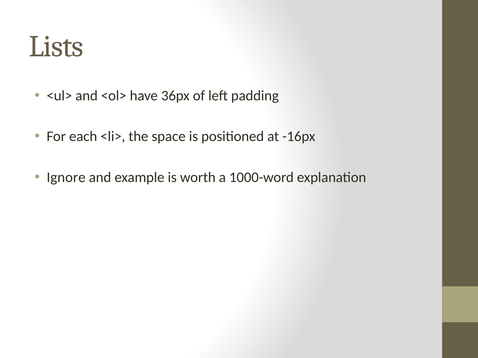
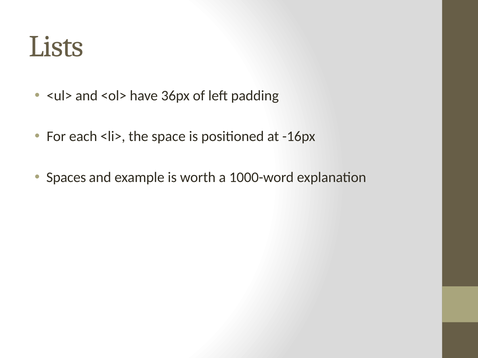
Ignore: Ignore -> Spaces (66, 178)
